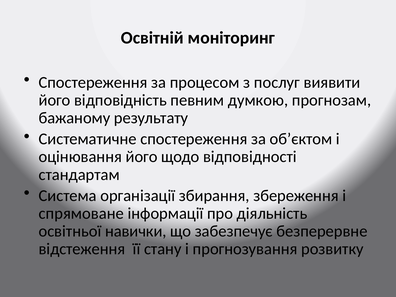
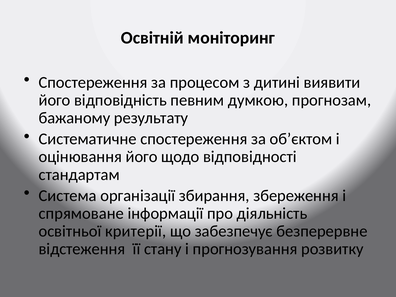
послуг: послуг -> дитині (277, 82)
навички: навички -> критерії (136, 231)
